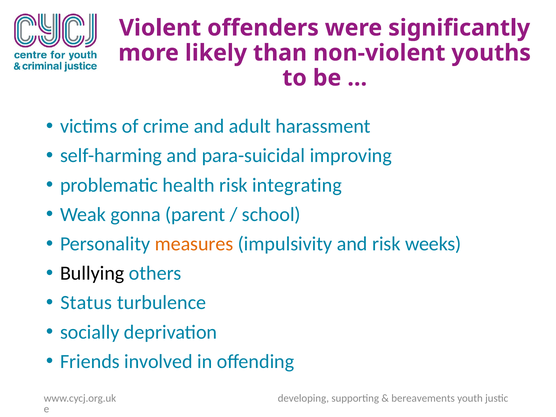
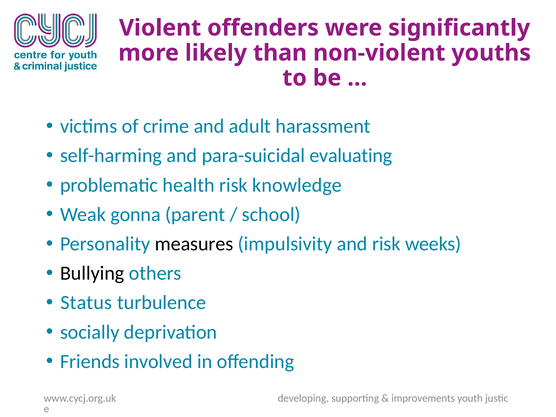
improving: improving -> evaluating (351, 156)
integrating: integrating -> knowledge (297, 185)
measures colour: orange -> black (194, 244)
bereavements: bereavements -> improvements (423, 398)
